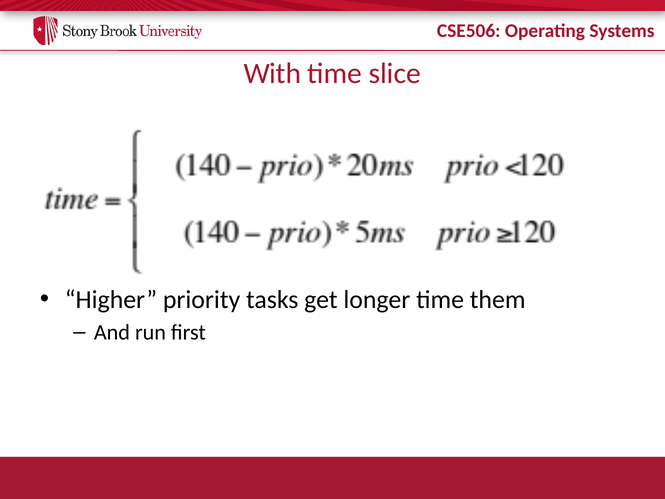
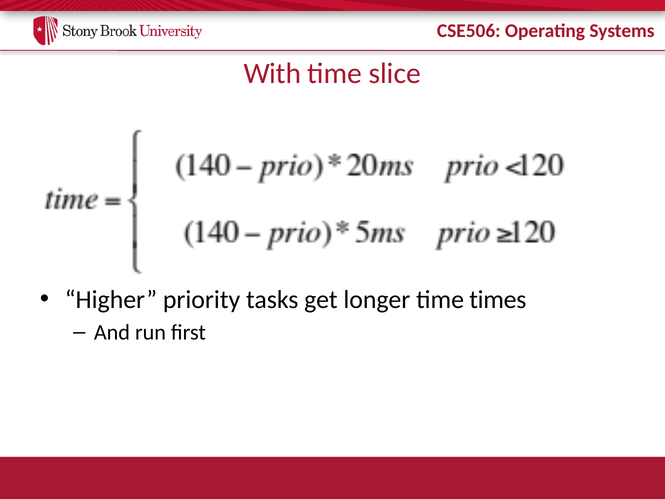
them: them -> times (498, 299)
